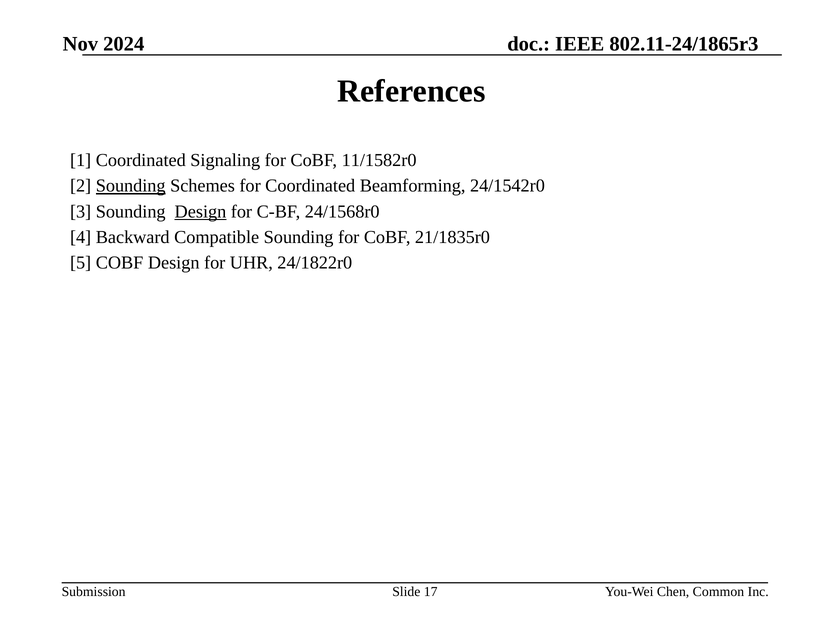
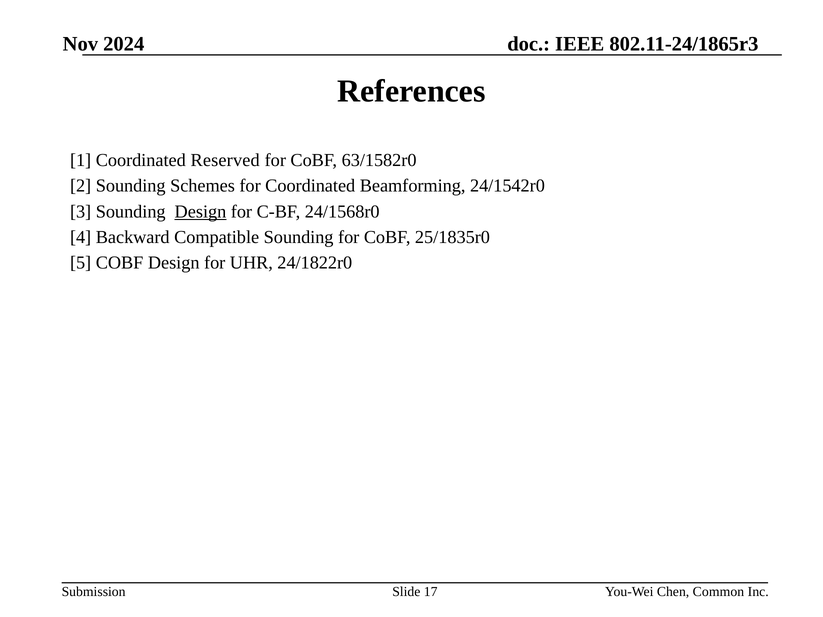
Signaling: Signaling -> Reserved (225, 160)
11/1582r0: 11/1582r0 -> 63/1582r0 (379, 160)
Sounding underline: present -> none (131, 186)
21/1835r0: 21/1835r0 -> 25/1835r0 (452, 237)
